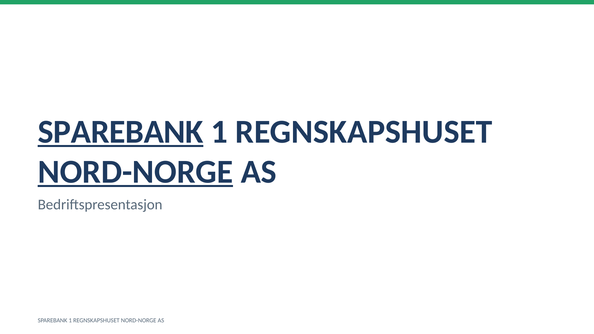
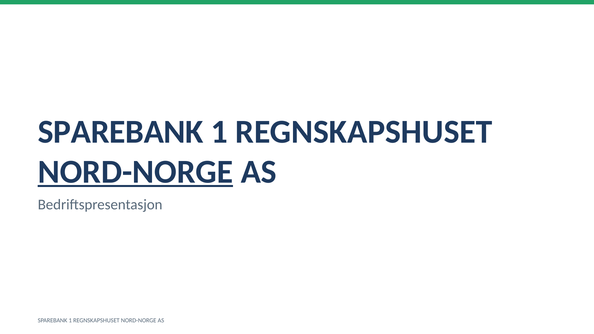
SPAREBANK underline: present -> none (121, 132)
